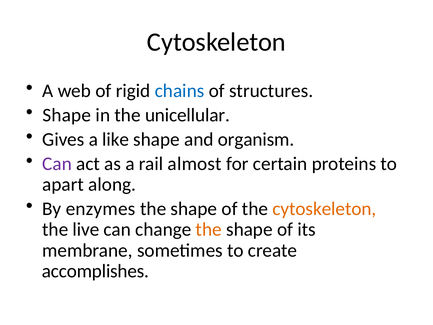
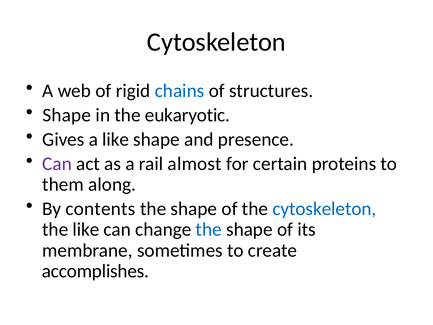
unicellular: unicellular -> eukaryotic (188, 115)
organism: organism -> presence (256, 139)
apart: apart -> them (63, 184)
enzymes: enzymes -> contents (101, 209)
cytoskeleton colour: orange -> blue (324, 209)
the live: live -> like (86, 229)
the colour: orange -> blue (209, 229)
